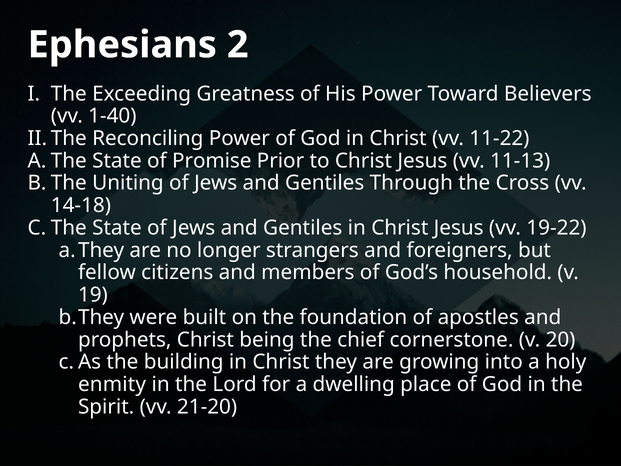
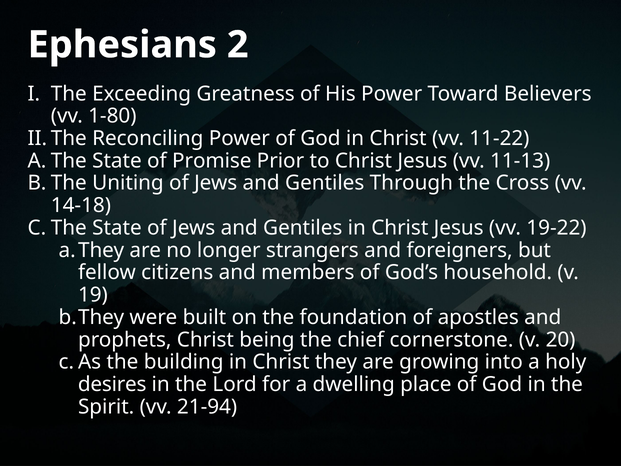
1-40: 1-40 -> 1-80 (112, 116)
enmity: enmity -> desires (112, 384)
21-20: 21-20 -> 21-94 (207, 407)
